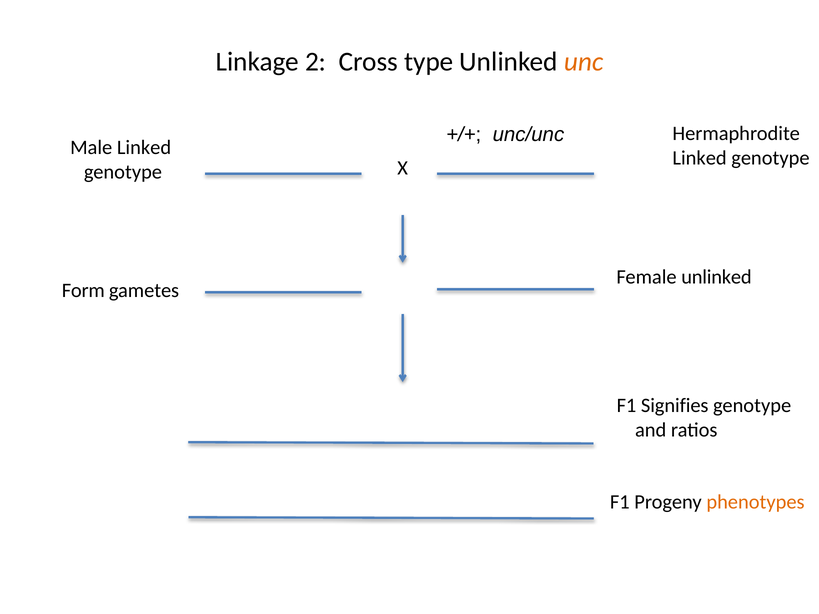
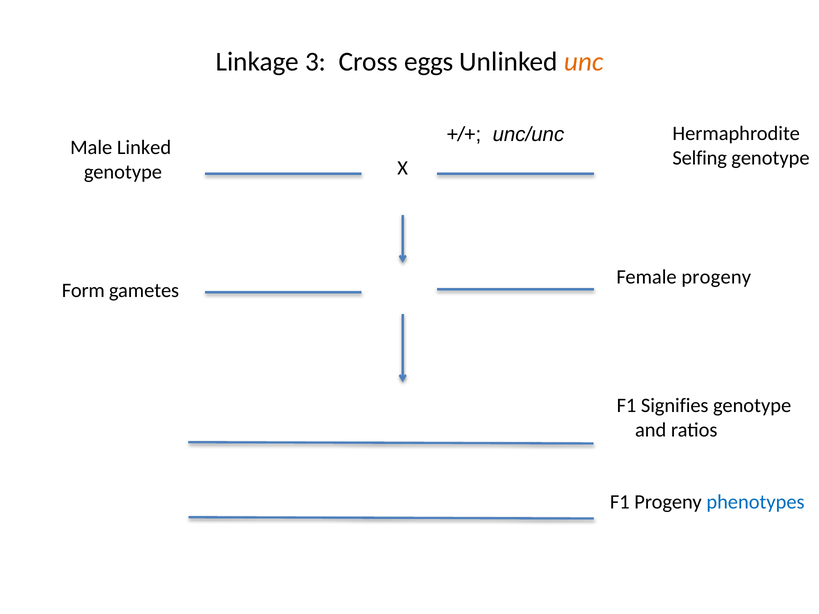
2: 2 -> 3 (316, 62)
type: type -> eggs (429, 62)
Linked: Linked -> Selfing (700, 158)
Female unlinked: unlinked -> progeny (716, 277)
phenotypes colour: orange -> blue (755, 502)
